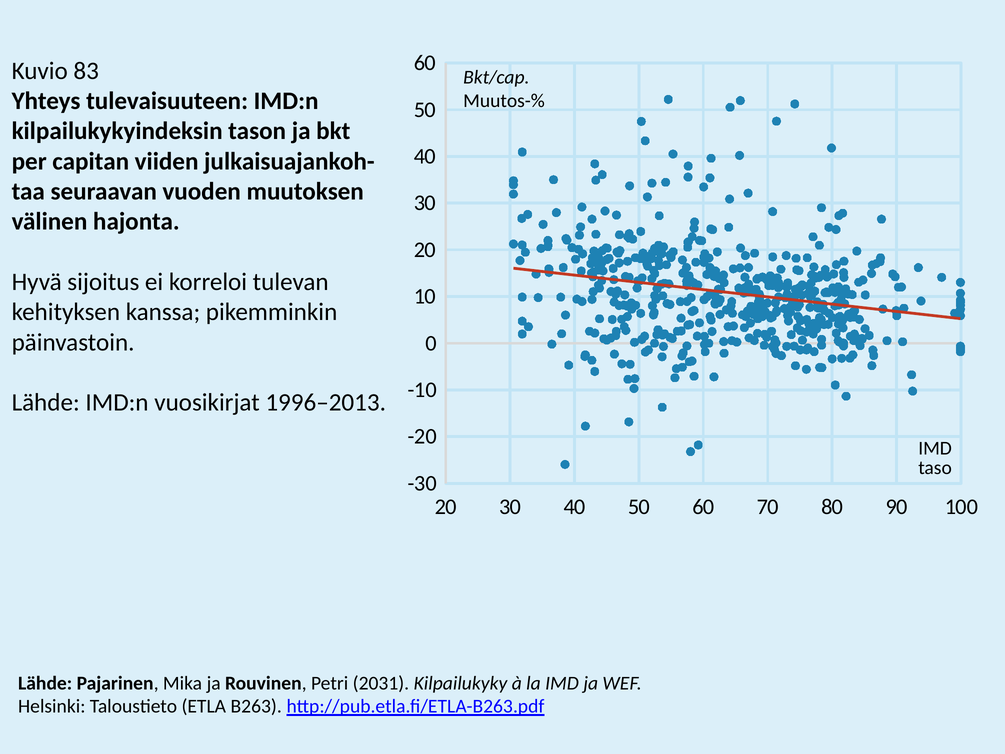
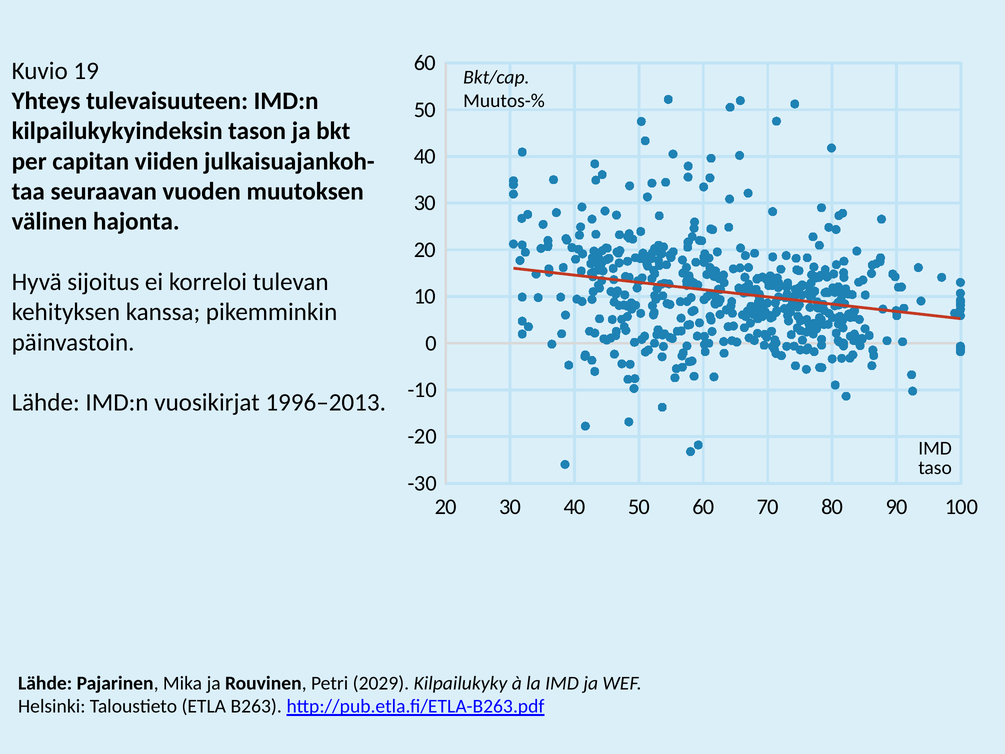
83: 83 -> 19 (86, 71)
2031: 2031 -> 2029 (381, 683)
